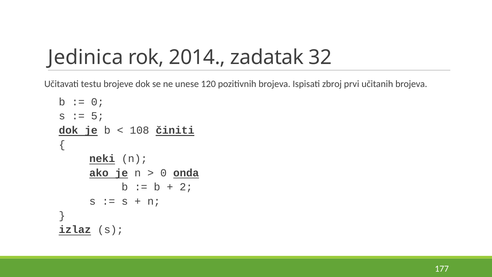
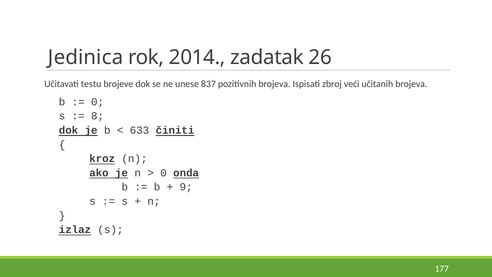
32: 32 -> 26 (320, 57)
120: 120 -> 837 (208, 84)
prvi: prvi -> veći (352, 84)
5: 5 -> 8 (98, 116)
108: 108 -> 633 (140, 130)
neki: neki -> kroz (102, 159)
2: 2 -> 9 (186, 187)
